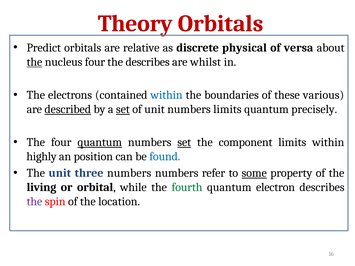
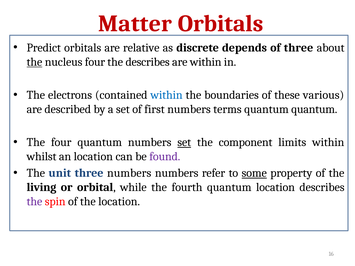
Theory: Theory -> Matter (135, 23)
physical: physical -> depends (245, 48)
of versa: versa -> three (299, 48)
are whilst: whilst -> within (206, 62)
described underline: present -> none (68, 109)
set underline: present -> none (123, 109)
of unit: unit -> first (155, 109)
numbers limits: limits -> terms (227, 109)
quantum precisely: precisely -> quantum (314, 109)
quantum underline: present -> none (100, 142)
highly: highly -> whilst (42, 157)
an position: position -> location (93, 157)
found colour: blue -> purple (165, 157)
fourth colour: green -> black (187, 187)
quantum electron: electron -> location (275, 187)
